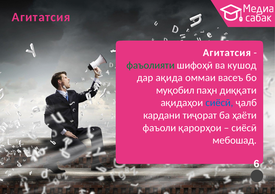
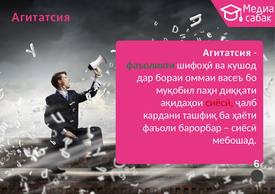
ақида: ақида -> бораи (169, 78)
сиёсӣ colour: blue -> red (219, 103)
тиҷорат: тиҷорат -> ташфиқ (200, 116)
қарорҳои: қарорҳои -> барорбар (200, 128)
